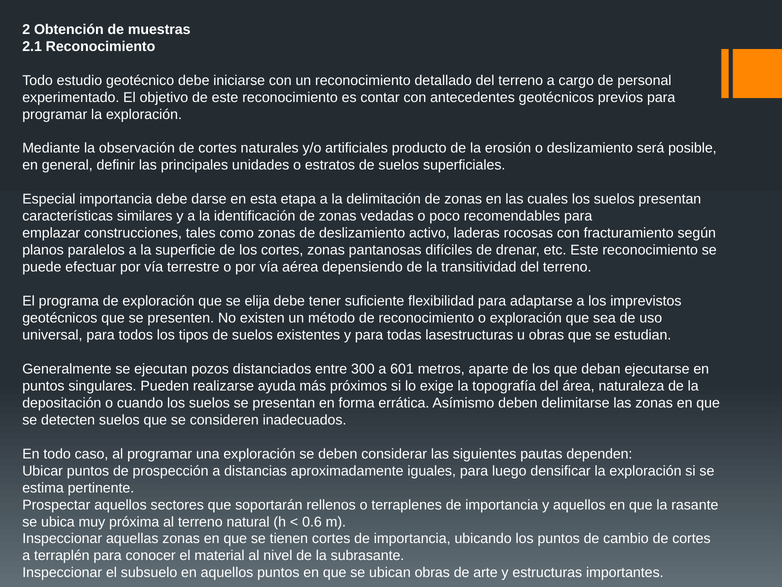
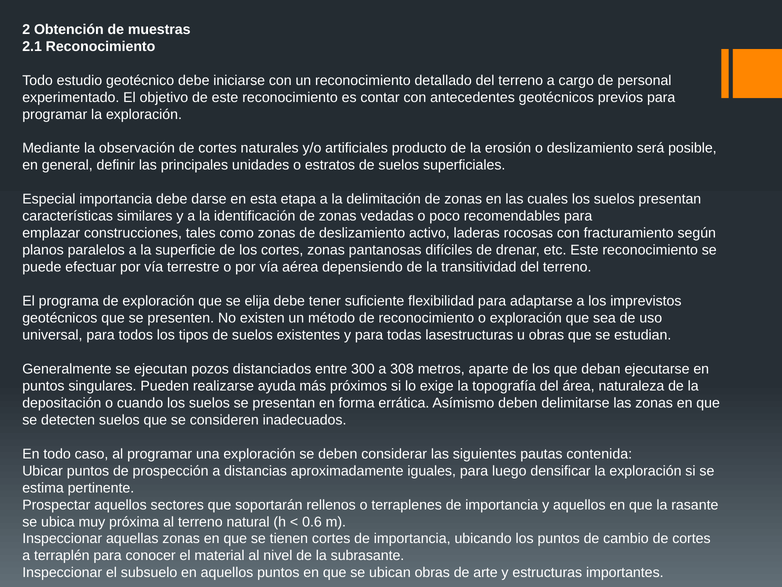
601: 601 -> 308 (402, 369)
dependen: dependen -> contenida (599, 454)
